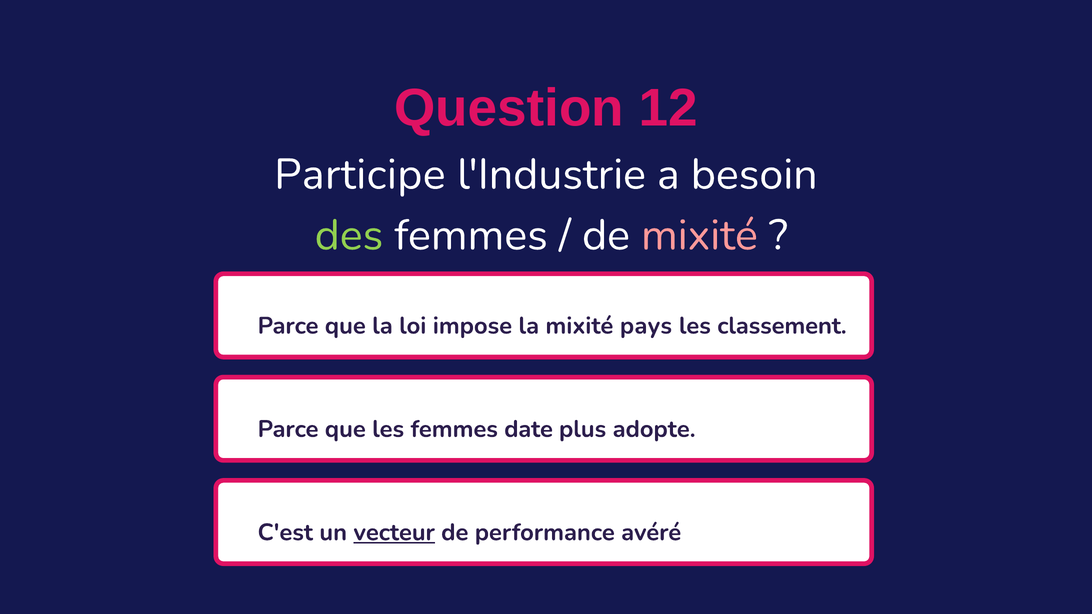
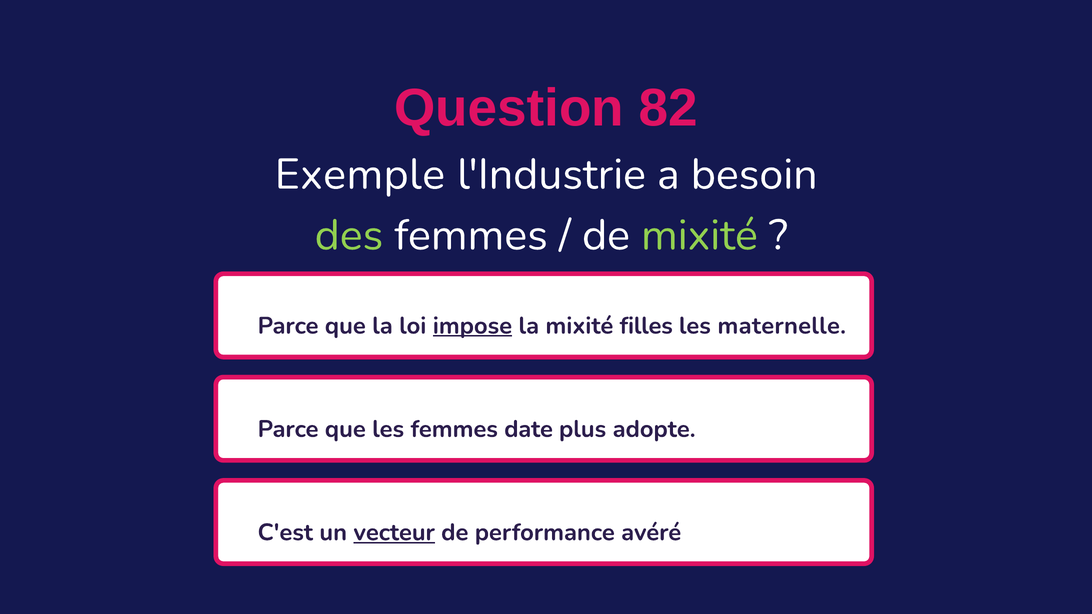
12: 12 -> 82 (668, 108)
Participe: Participe -> Exemple (360, 175)
mixité colour: pink -> light green (699, 235)
impose underline: none -> present (472, 326)
pays: pays -> filles (646, 326)
classement: classement -> maternelle (782, 326)
